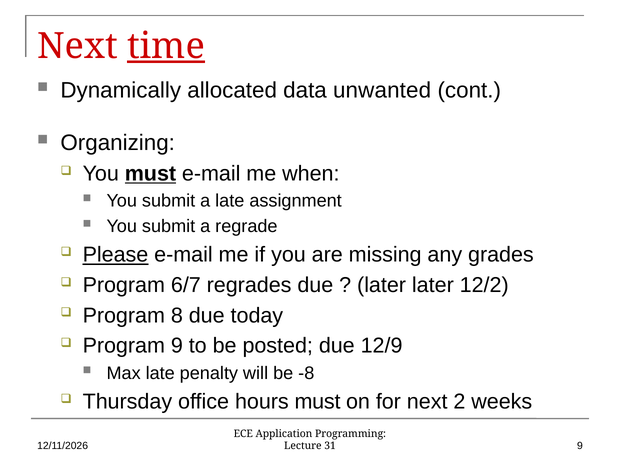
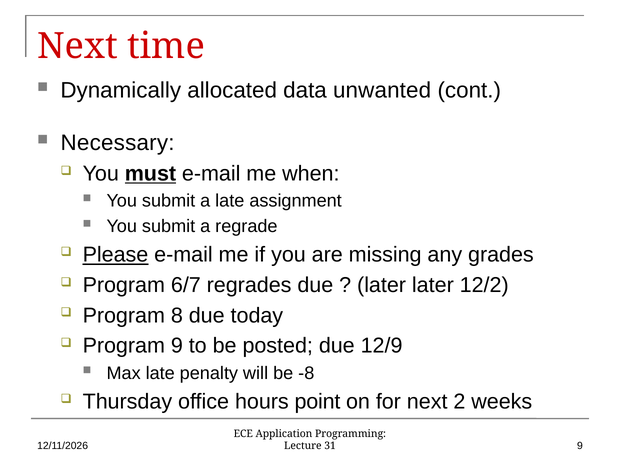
time underline: present -> none (166, 46)
Organizing: Organizing -> Necessary (118, 143)
hours must: must -> point (318, 402)
